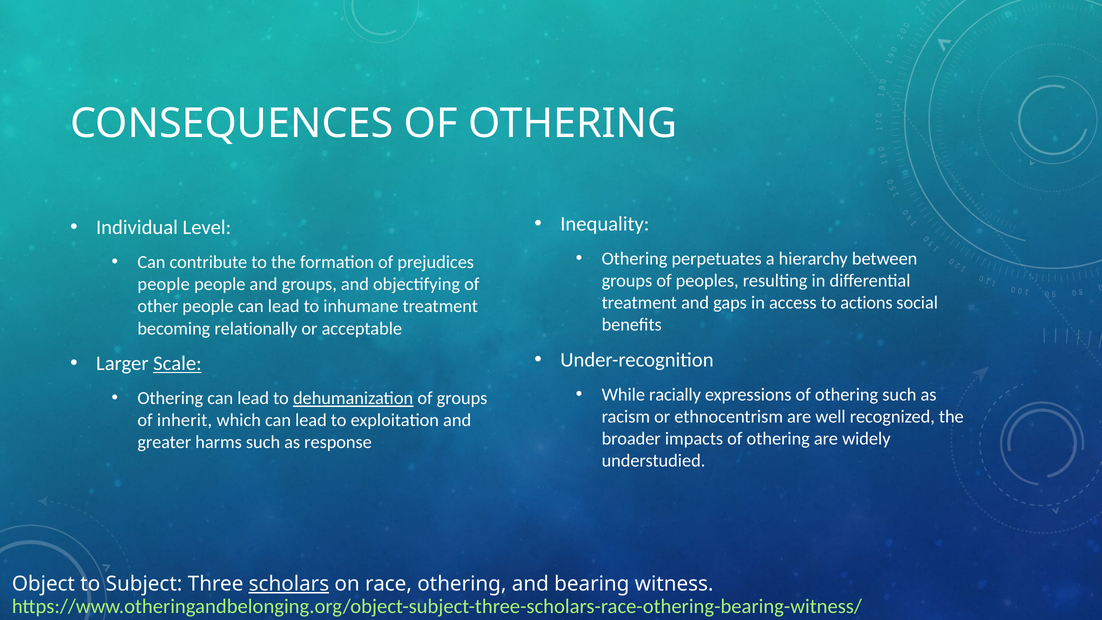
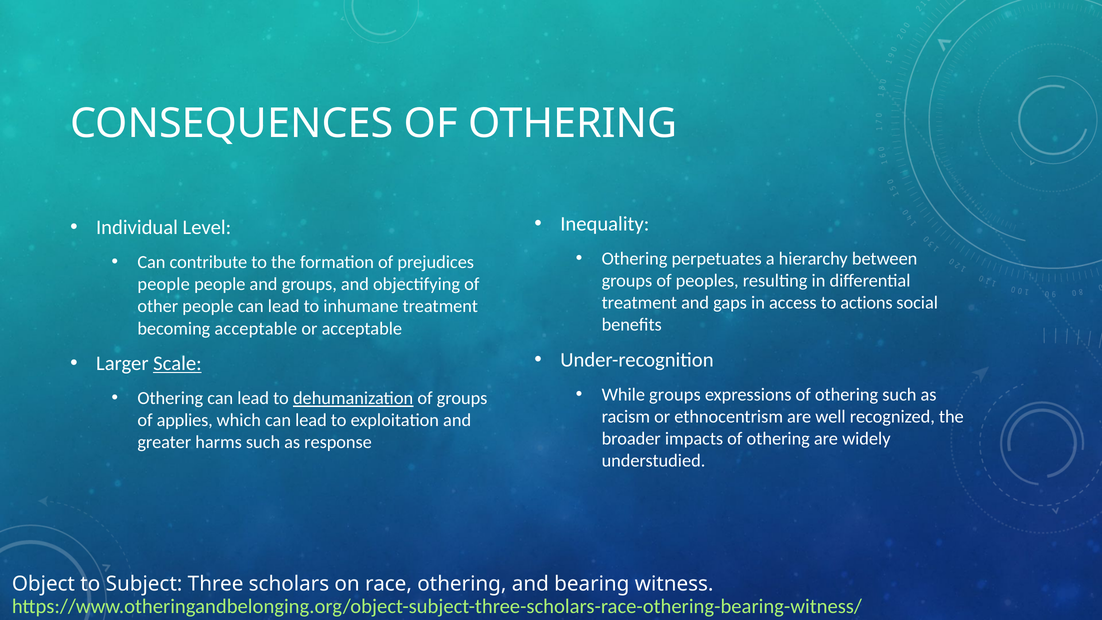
becoming relationally: relationally -> acceptable (256, 328)
While racially: racially -> groups (675, 395)
inherit: inherit -> applies (185, 420)
scholars underline: present -> none (289, 584)
